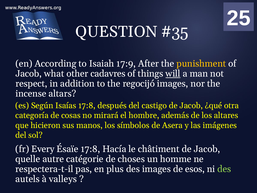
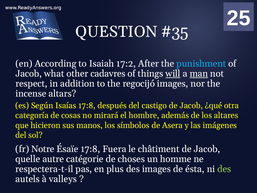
17:9: 17:9 -> 17:2 (126, 64)
punishment colour: yellow -> light blue (201, 64)
man underline: none -> present (199, 74)
Every: Every -> Notre (43, 149)
Hacía: Hacía -> Fuera (114, 149)
esos: esos -> ésta (195, 169)
